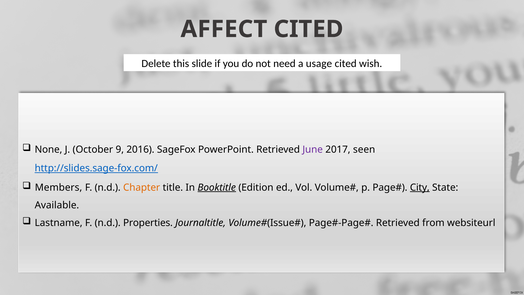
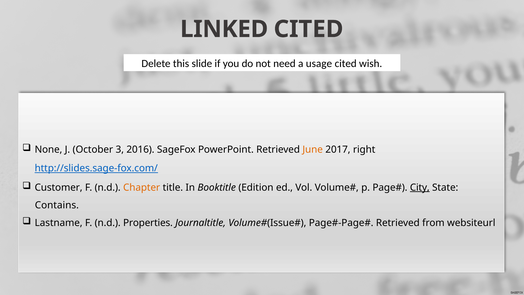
AFFECT: AFFECT -> LINKED (224, 29)
9: 9 -> 3 (120, 150)
June colour: purple -> orange (313, 150)
seen: seen -> right (364, 150)
Members: Members -> Customer (59, 187)
Booktitle underline: present -> none (217, 187)
Available: Available -> Contains (57, 205)
